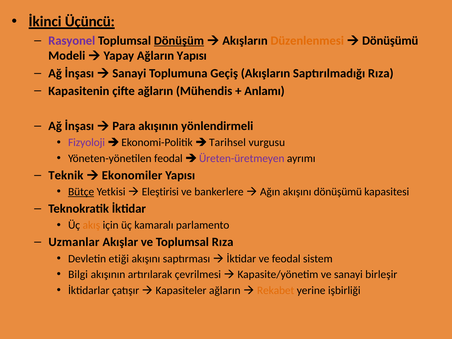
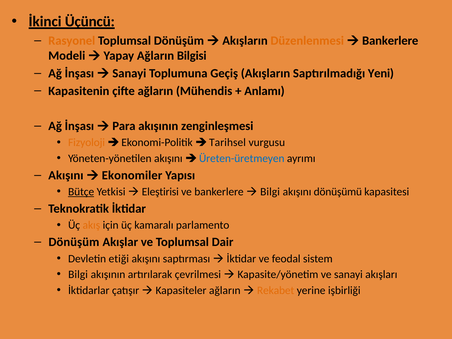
Rasyonel colour: purple -> orange (72, 41)
Dönüşüm underline: present -> none (179, 41)
Dönüşümü: Dönüşümü -> Bankerlere (390, 41)
Ağların Yapısı: Yapısı -> Bilgisi (192, 56)
Saptırılmadığı Rıza: Rıza -> Yeni (381, 73)
yönlendirmeli: yönlendirmeli -> zenginleşmesi (217, 126)
Fizyoloji colour: purple -> orange (87, 143)
Yöneten-yönetilen feodal: feodal -> akışını (168, 158)
Üreten-üretmeyen colour: purple -> blue (242, 158)
Teknik: Teknik -> Akışını (66, 175)
Ağın: Ağın -> Bilgi (270, 192)
Uzmanlar: Uzmanlar -> Dönüşüm (74, 242)
Toplumsal Rıza: Rıza -> Dair (223, 242)
birleşir: birleşir -> akışları (381, 274)
